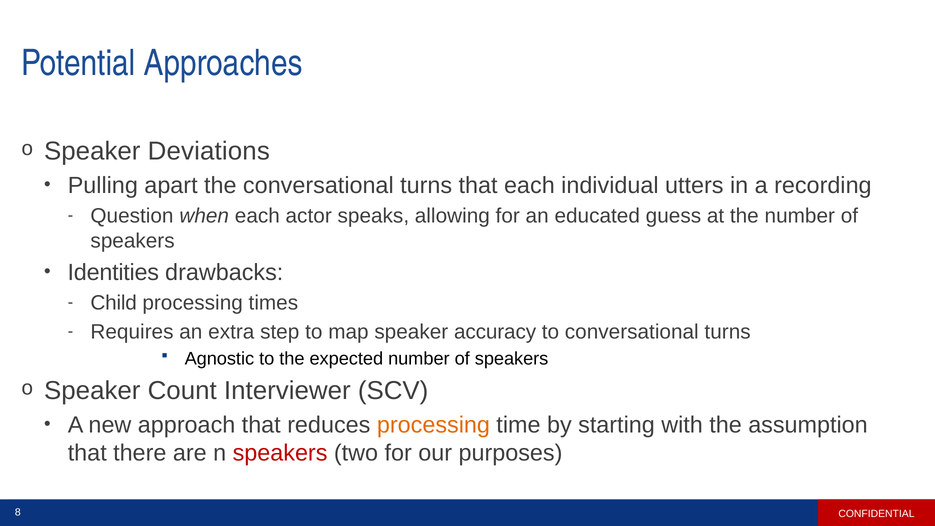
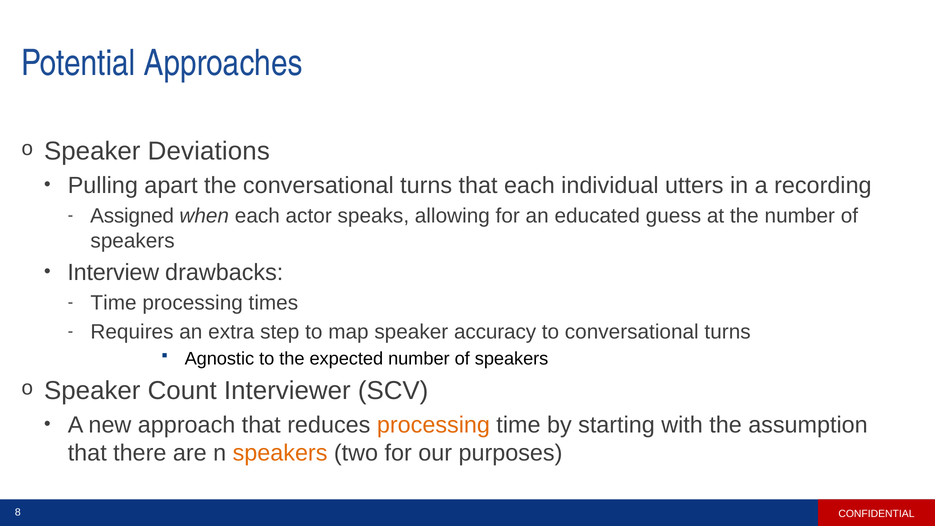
Question: Question -> Assigned (132, 216)
Identities: Identities -> Interview (113, 272)
Child: Child -> Time (114, 303)
speakers colour: red -> orange (280, 453)
